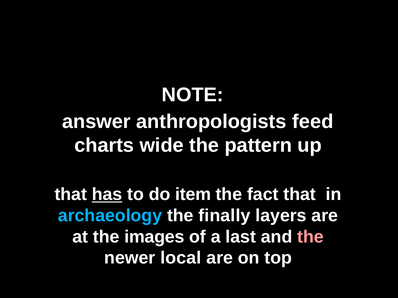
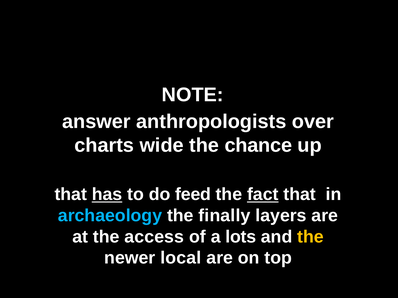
feed: feed -> over (313, 122)
pattern: pattern -> chance (258, 146)
item: item -> feed (193, 195)
fact underline: none -> present (263, 195)
images: images -> access (154, 237)
last: last -> lots (241, 237)
the colour: pink -> yellow (310, 237)
